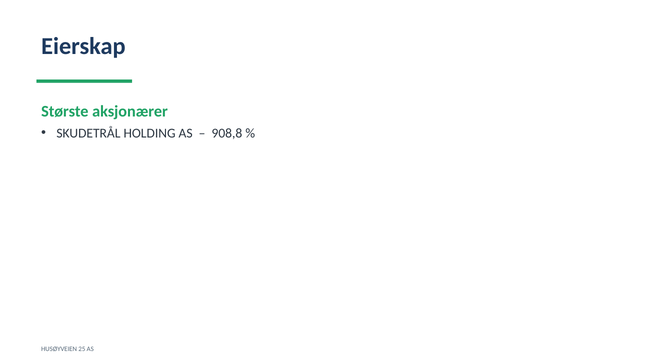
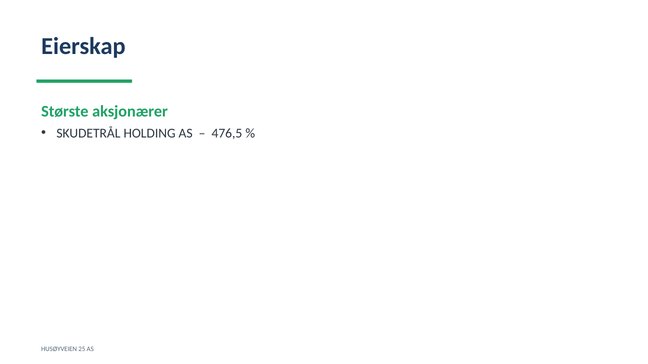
908,8: 908,8 -> 476,5 (227, 133)
